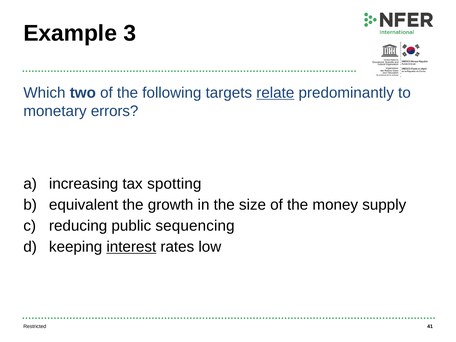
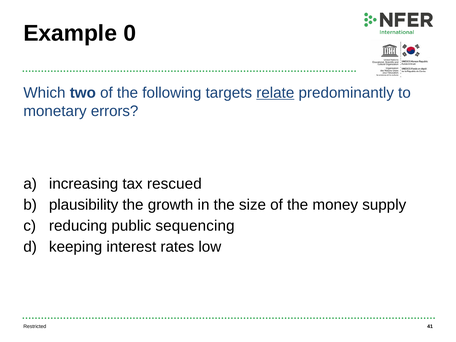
3: 3 -> 0 (130, 33)
spotting: spotting -> rescued (174, 184)
equivalent: equivalent -> plausibility (84, 205)
interest underline: present -> none (131, 247)
